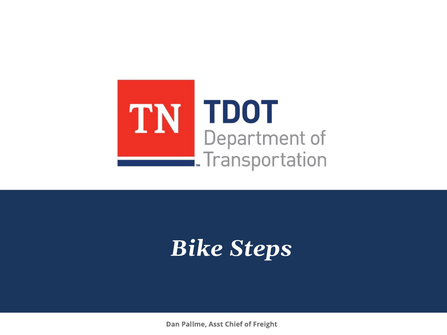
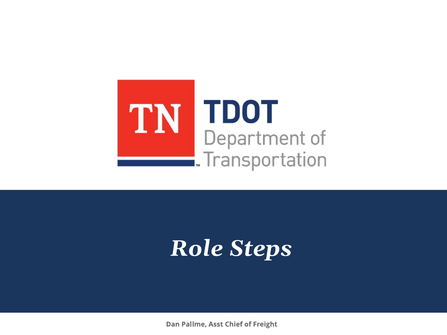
Bike: Bike -> Role (197, 249)
